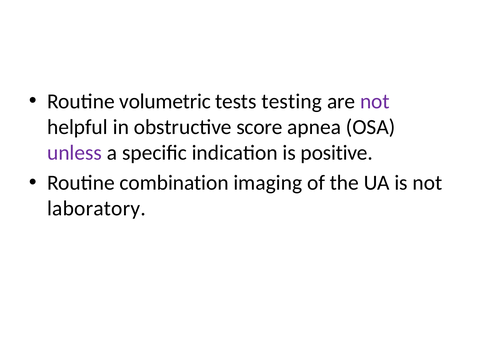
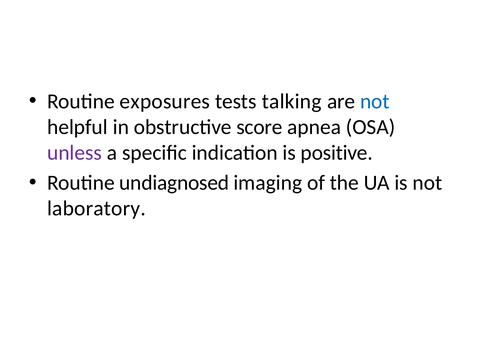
volumetric: volumetric -> exposures (165, 101)
testing: testing -> talking (292, 101)
not colour: purple -> blue (375, 101)
combination: combination -> undiagnosed (174, 183)
